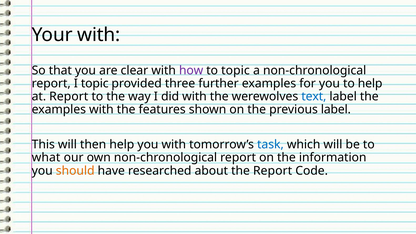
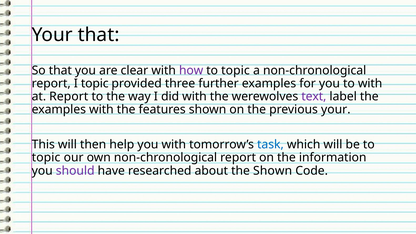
Your with: with -> that (99, 35)
to help: help -> with (370, 83)
text colour: blue -> purple (314, 97)
previous label: label -> your (336, 110)
what: what -> topic (46, 158)
should colour: orange -> purple (75, 171)
the Report: Report -> Shown (273, 171)
